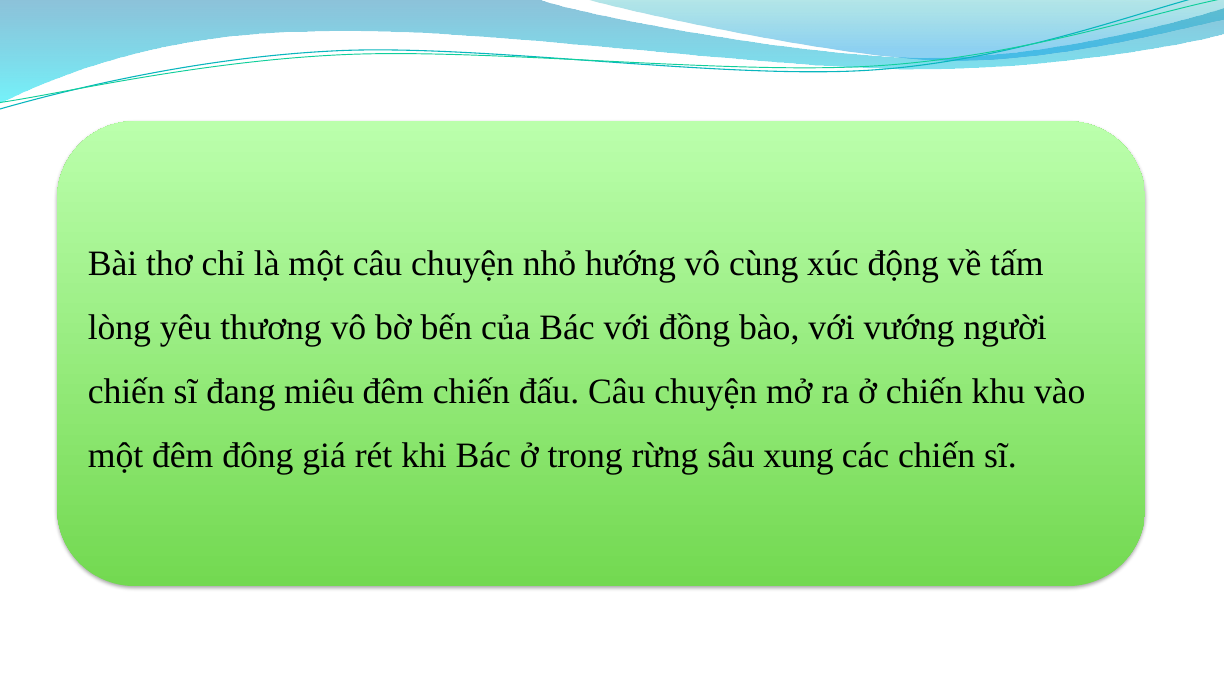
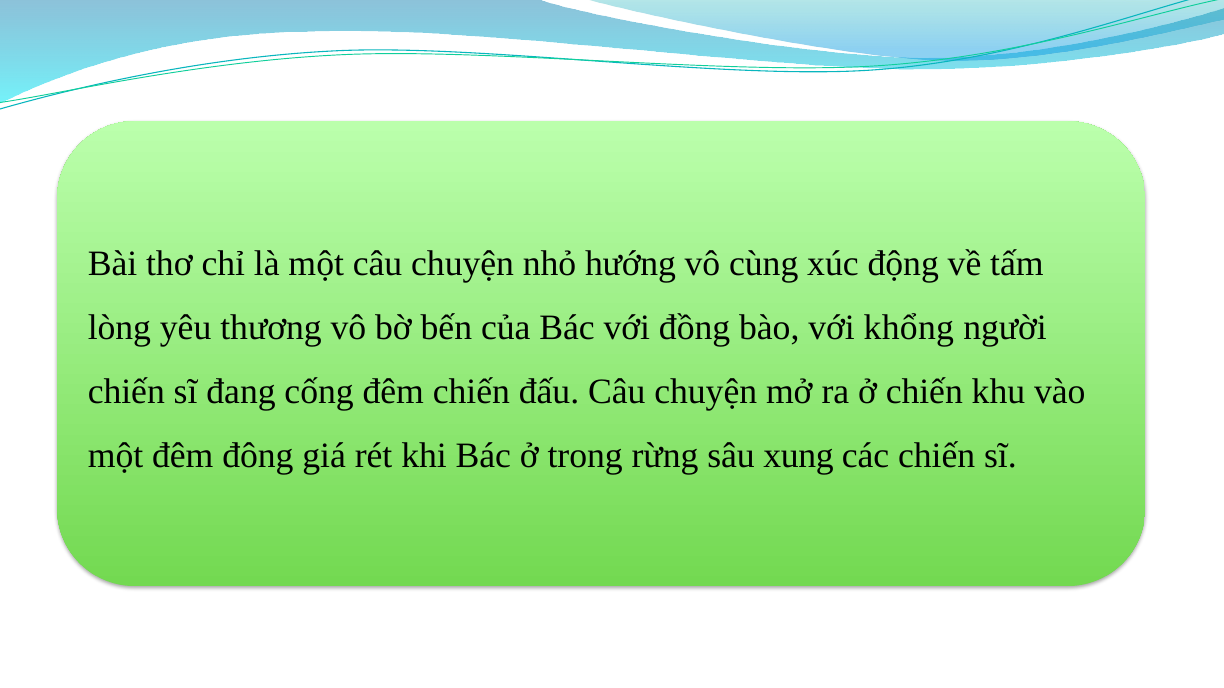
vướng: vướng -> khổng (909, 328)
miêu: miêu -> cống (319, 392)
